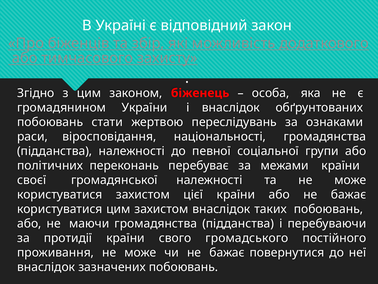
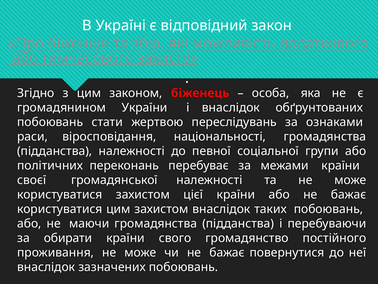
протидії: протидії -> обирати (68, 238)
громадського: громадського -> громадянство (247, 238)
